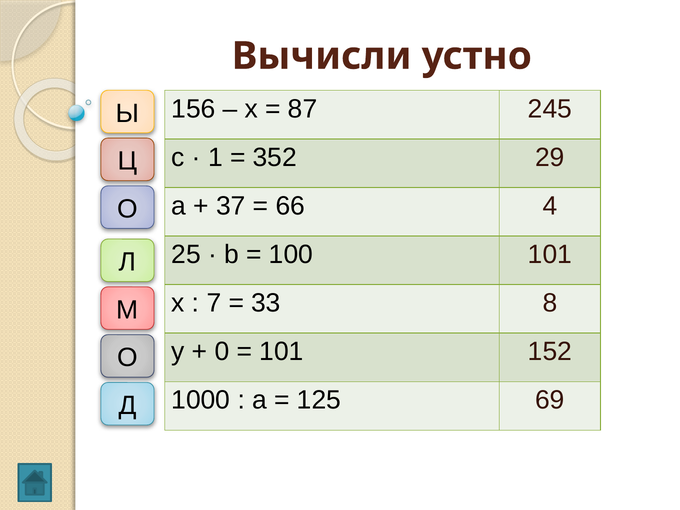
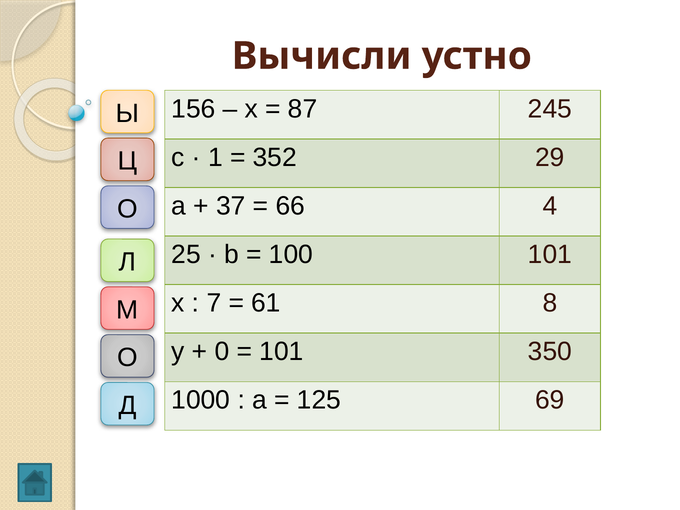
33: 33 -> 61 (266, 303)
152: 152 -> 350 (550, 352)
